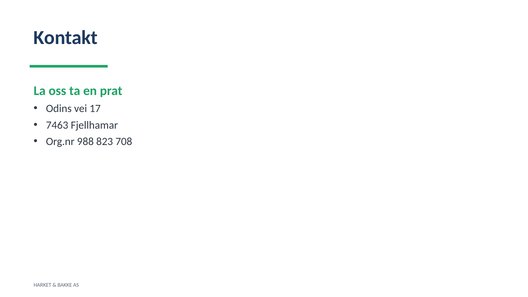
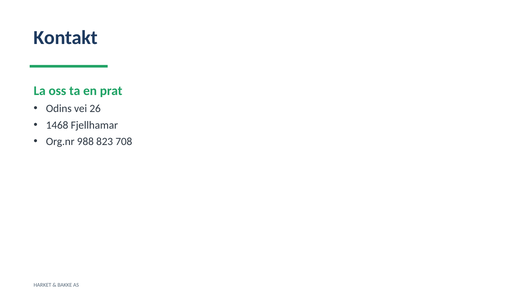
17: 17 -> 26 (95, 109)
7463: 7463 -> 1468 (57, 125)
